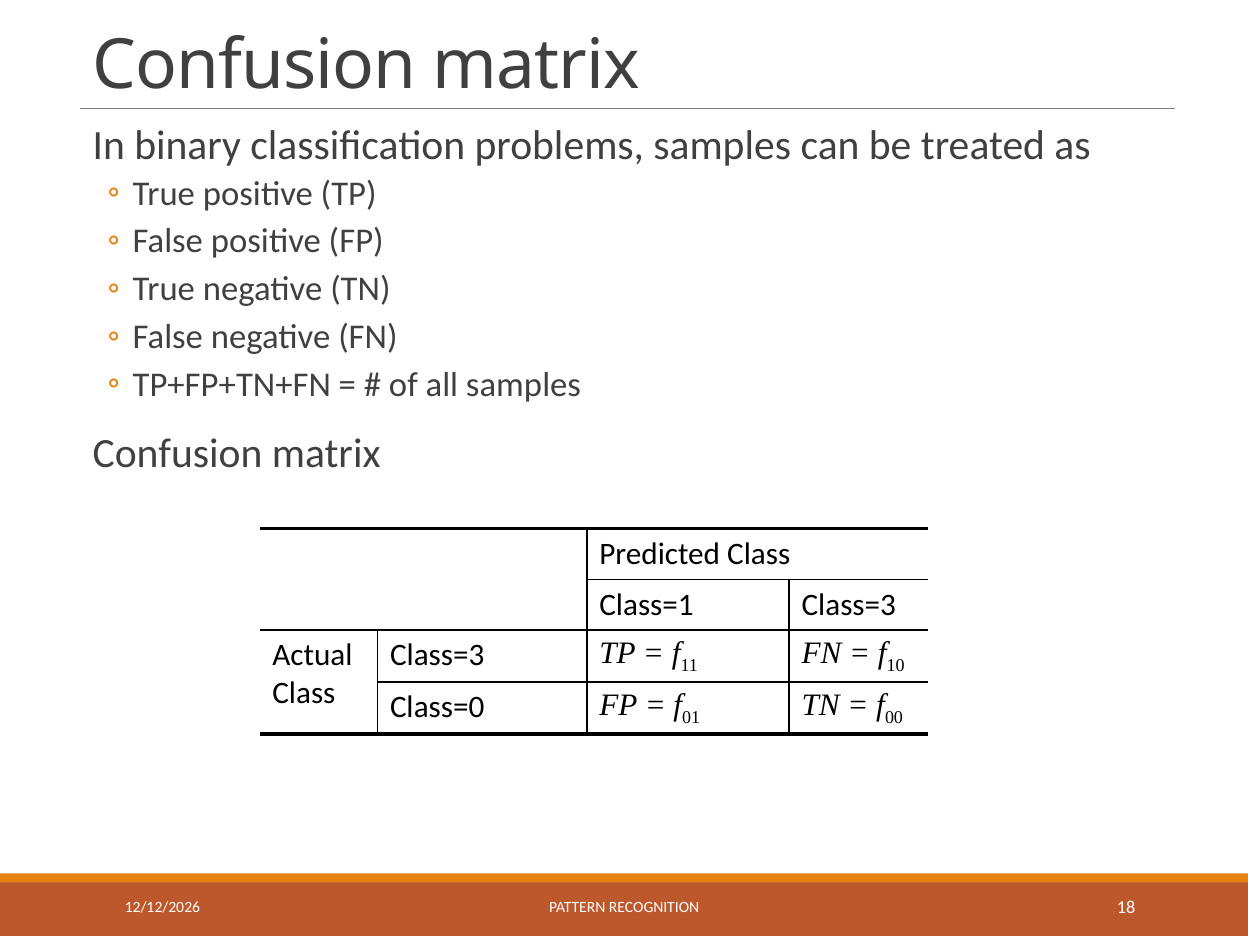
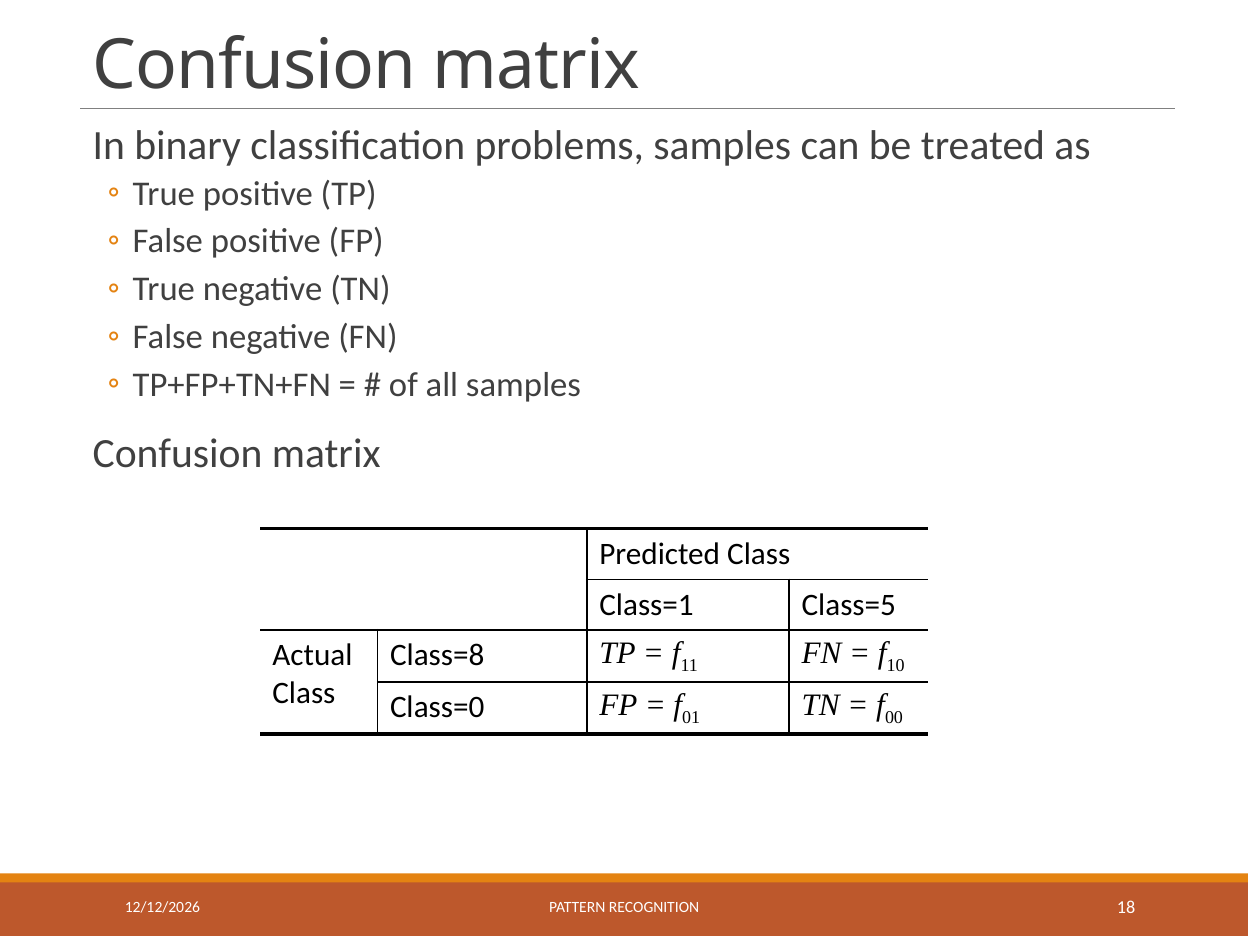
Class=1 Class=3: Class=3 -> Class=5 (849, 605)
Class=3: Class=3 -> Class=8 (437, 656)
